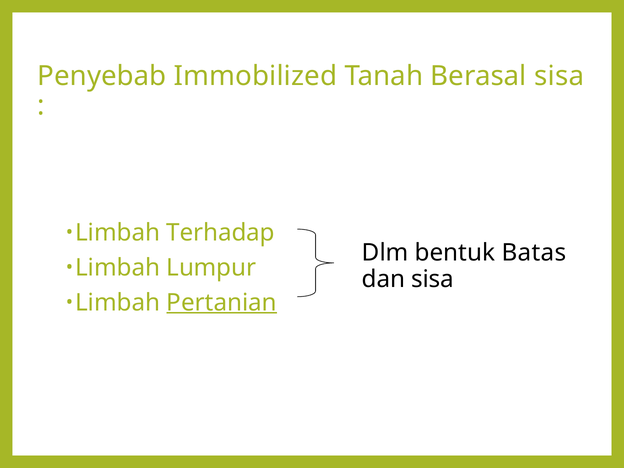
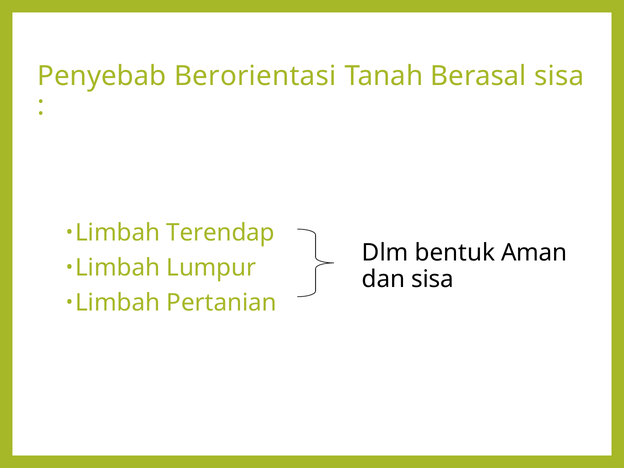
Immobilized: Immobilized -> Berorientasi (255, 76)
Terhadap: Terhadap -> Terendap (221, 233)
Batas: Batas -> Aman (534, 253)
Pertanian underline: present -> none (222, 303)
